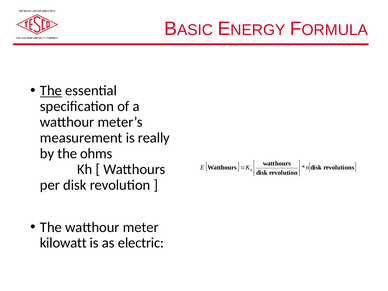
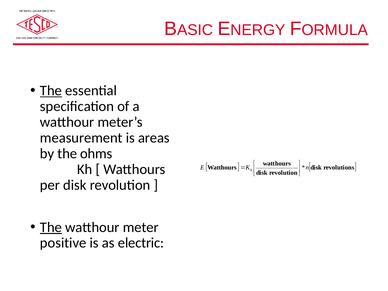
really: really -> areas (154, 138)
The underline: none -> present (51, 227)
kilowatt: kilowatt -> positive (63, 243)
